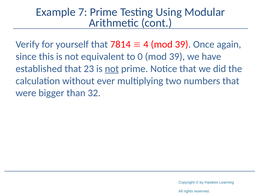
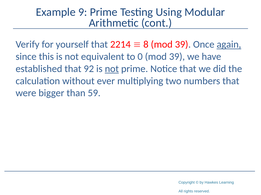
7: 7 -> 9 (83, 12)
7814: 7814 -> 2214 (120, 45)
4: 4 -> 8 (146, 45)
again underline: none -> present (229, 45)
23: 23 -> 92 (89, 69)
32: 32 -> 59 (94, 93)
